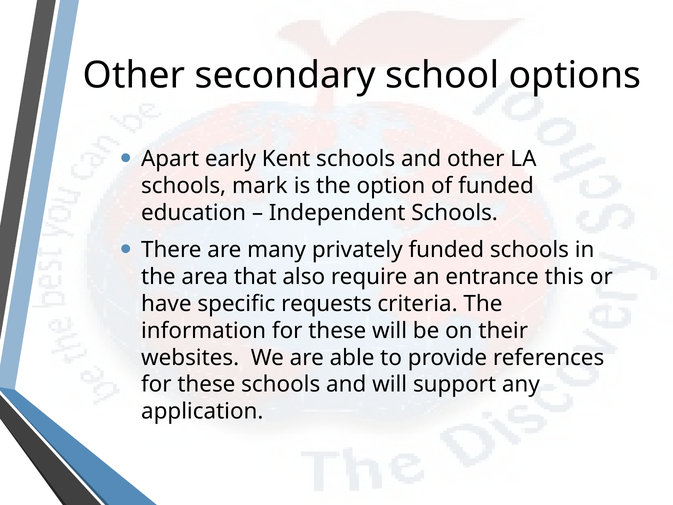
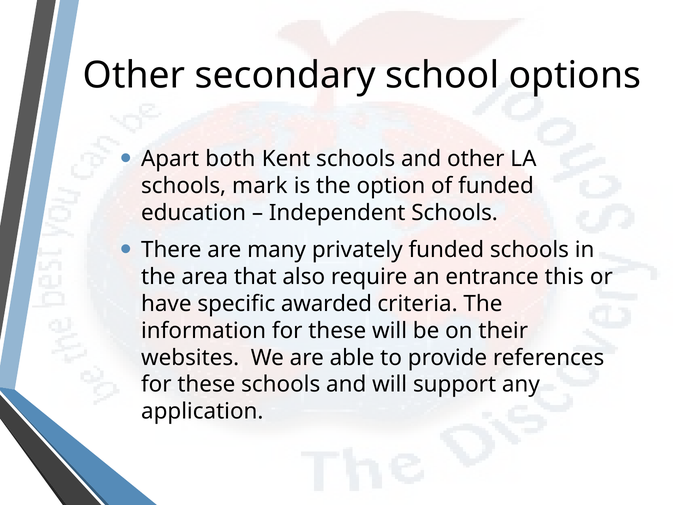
early: early -> both (230, 159)
requests: requests -> awarded (326, 304)
